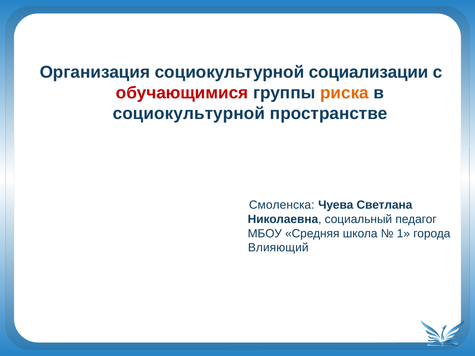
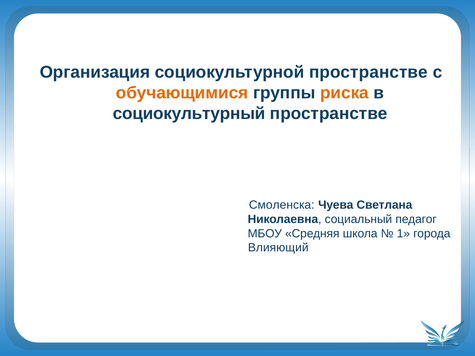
социокультурной социализации: социализации -> пространстве (368, 72)
обучающимися colour: red -> orange (182, 93)
социокультурной: социокультурной -> социокультурный (189, 114)
